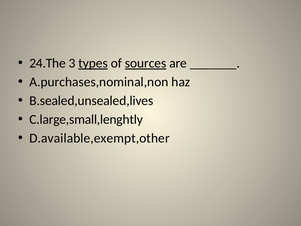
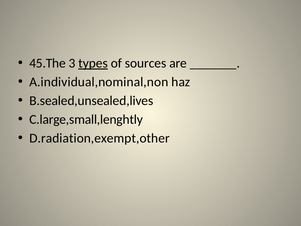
24.The: 24.The -> 45.The (47, 63)
sources underline: present -> none (146, 63)
A.purchases,nominal,non: A.purchases,nominal,non -> A.individual,nominal,non (99, 82)
D.available,exempt,other: D.available,exempt,other -> D.radiation,exempt,other (100, 138)
